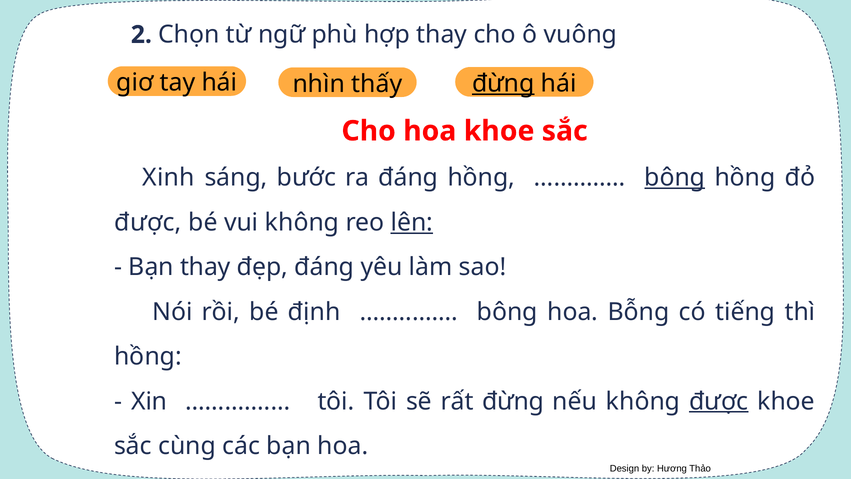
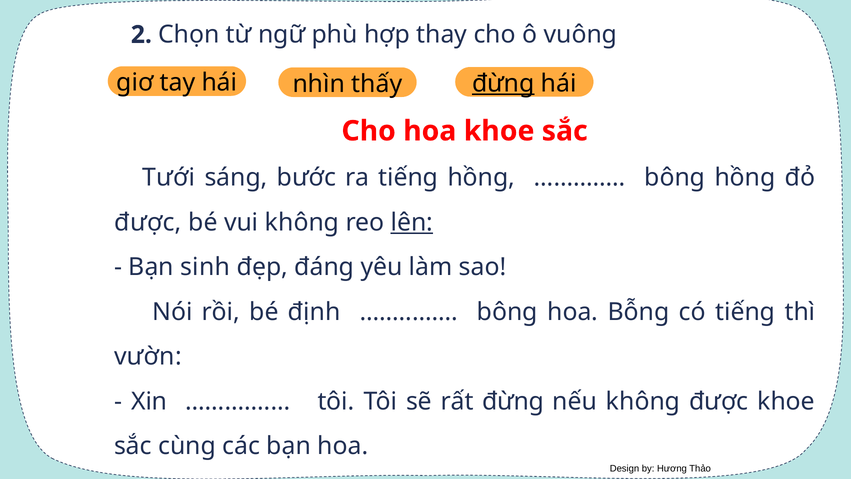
Xinh: Xinh -> Tưới (169, 178)
ra đáng: đáng -> tiếng (408, 178)
bông underline: present -> none (675, 178)
Bạn thay: thay -> sinh (205, 267)
hồng: hồng -> vườn (148, 356)
được underline: present -> none (719, 401)
